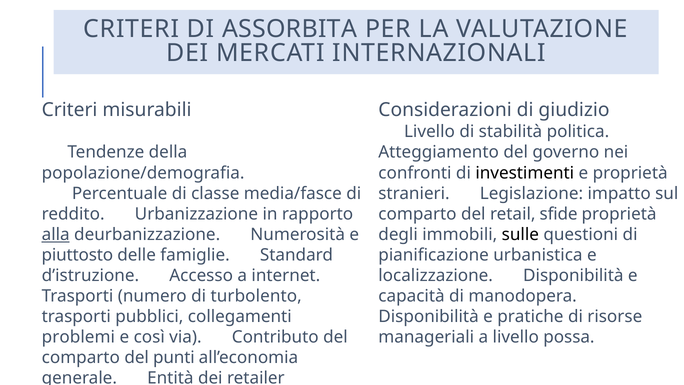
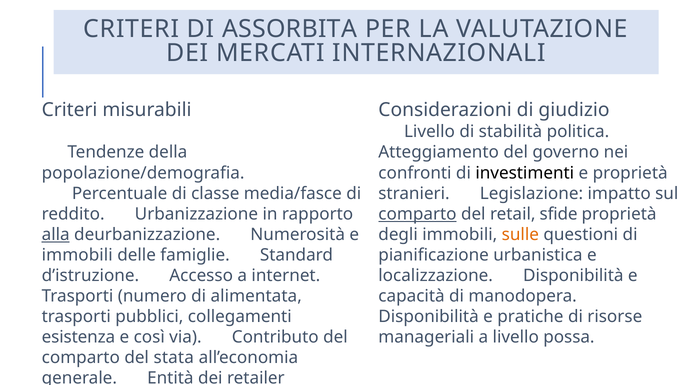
comparto underline: none -> present (417, 214)
sulle colour: black -> orange (520, 234)
piuttosto: piuttosto -> immobili (77, 255)
turbolento: turbolento -> alimentata (256, 296)
problemi: problemi -> esistenza (78, 337)
punti: punti -> stata (174, 357)
